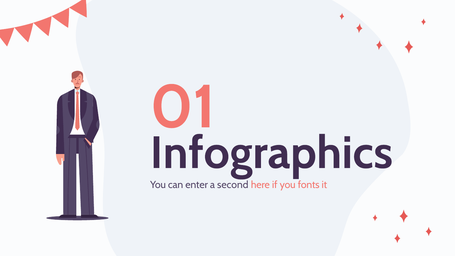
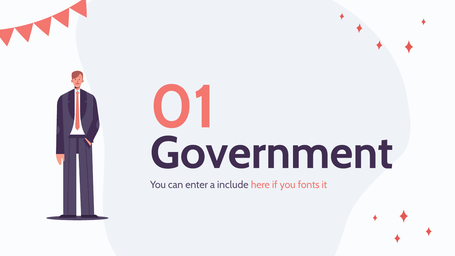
Infographics: Infographics -> Government (272, 153)
second: second -> include (233, 185)
